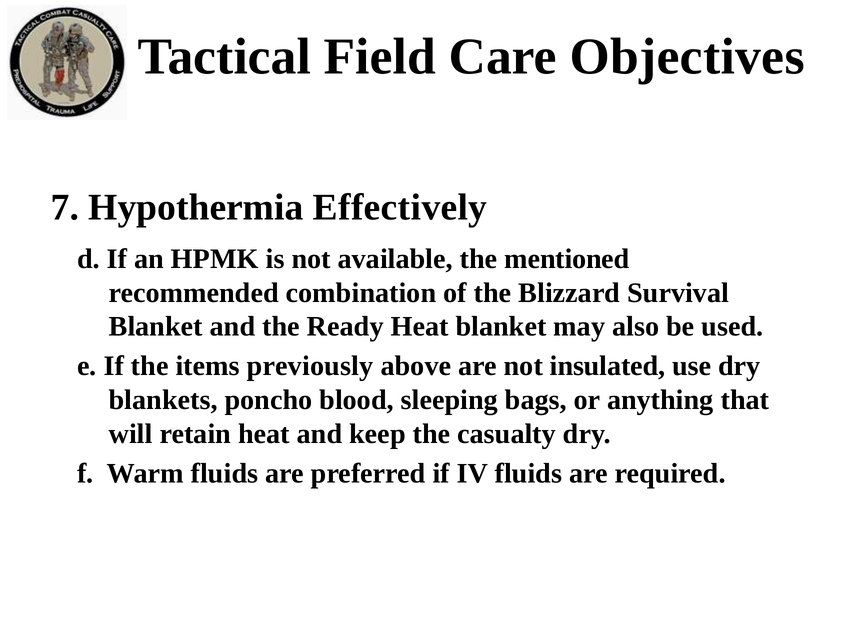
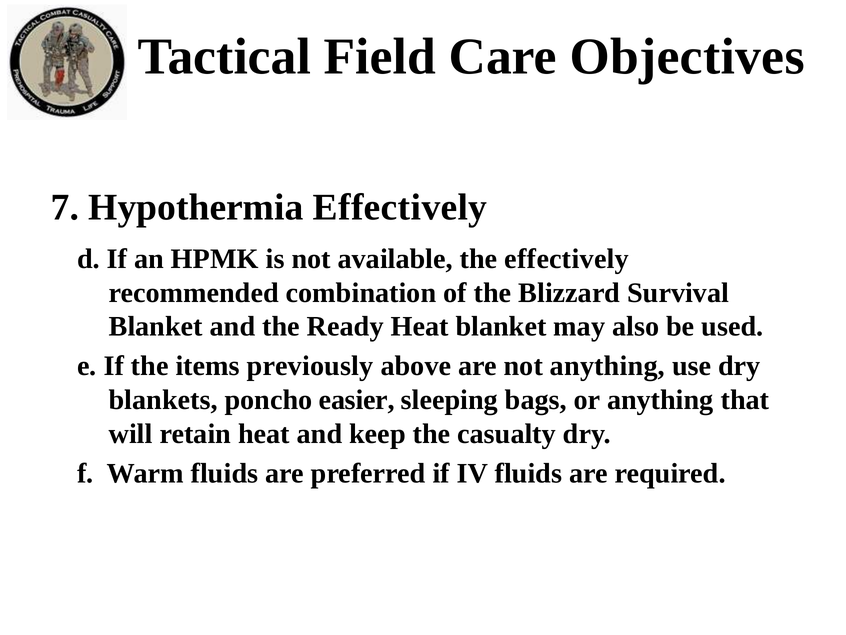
the mentioned: mentioned -> effectively (567, 259)
not insulated: insulated -> anything (607, 366)
blood: blood -> easier (357, 400)
